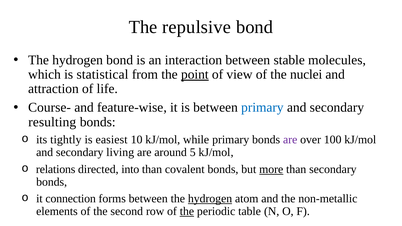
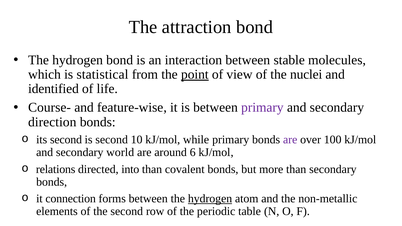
repulsive: repulsive -> attraction (197, 27)
attraction: attraction -> identified (53, 89)
primary colour: blue -> purple (262, 108)
resulting: resulting -> direction (52, 122)
its tightly: tightly -> second (66, 140)
is easiest: easiest -> second (112, 140)
living: living -> world (120, 152)
5: 5 -> 6 (193, 152)
more underline: present -> none (271, 169)
the underline: present -> none (187, 211)
